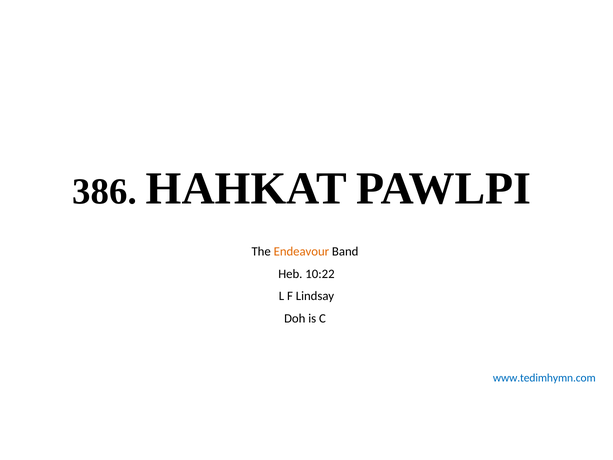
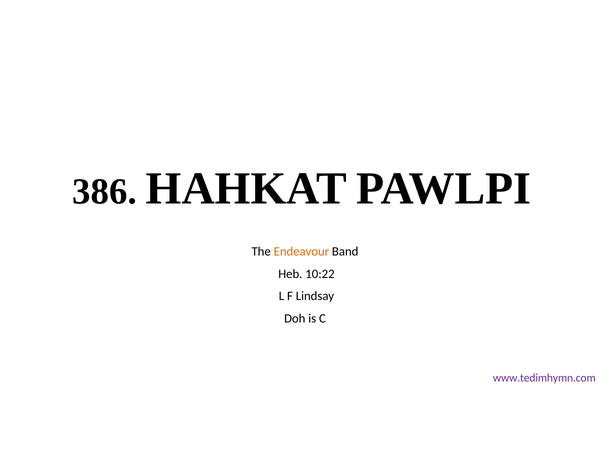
www.tedimhymn.com colour: blue -> purple (544, 378)
